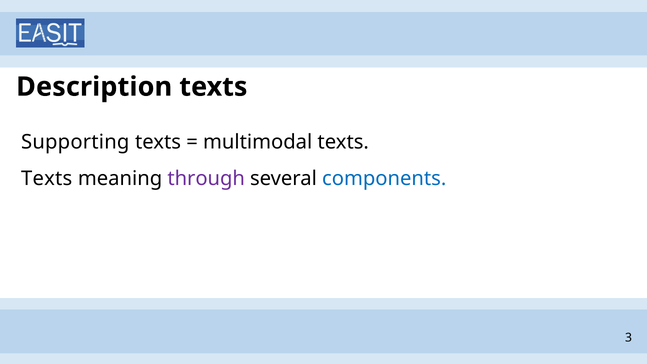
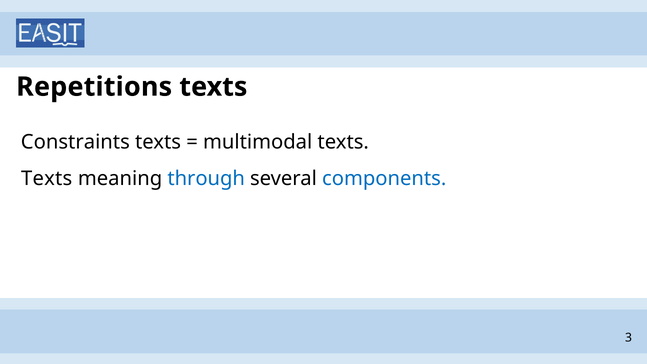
Description: Description -> Repetitions (94, 87)
Supporting: Supporting -> Constraints (75, 142)
through colour: purple -> blue (206, 179)
